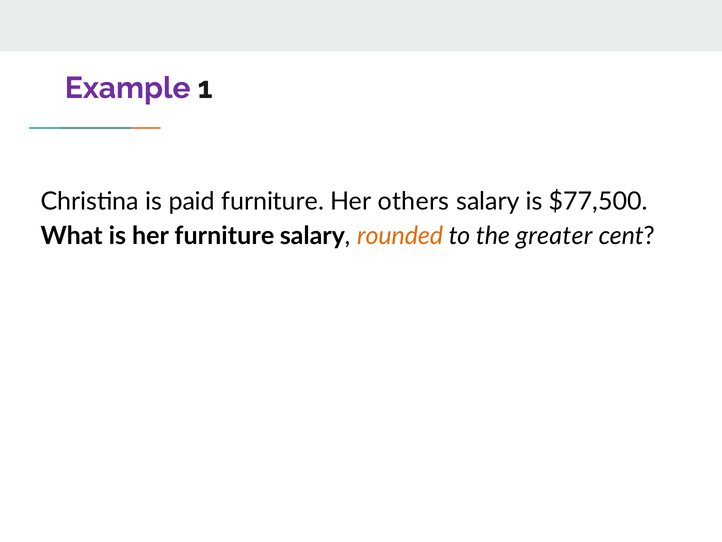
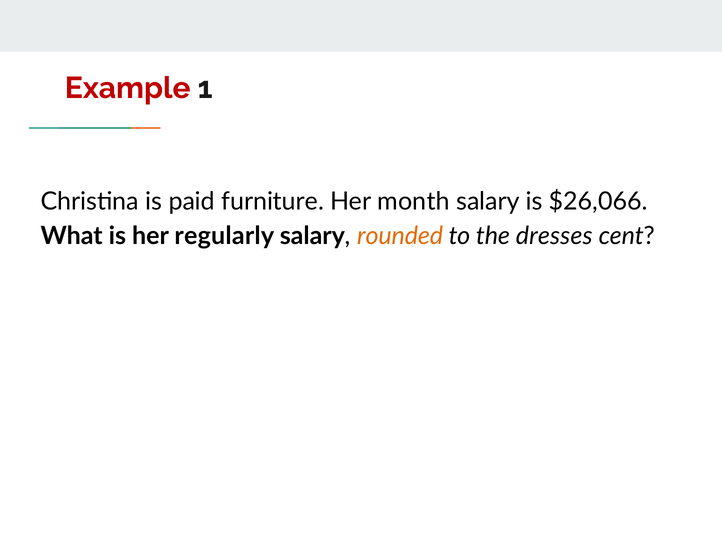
Example colour: purple -> red (128, 88)
others: others -> month (413, 201)
$77,500: $77,500 -> $26,066 (598, 201)
her furniture: furniture -> regularly (224, 236)
greater: greater -> dresses (554, 236)
